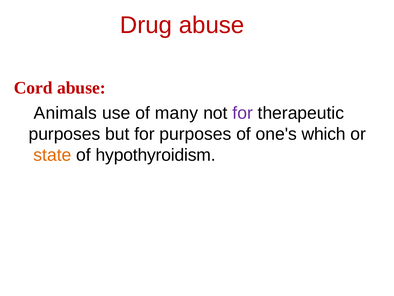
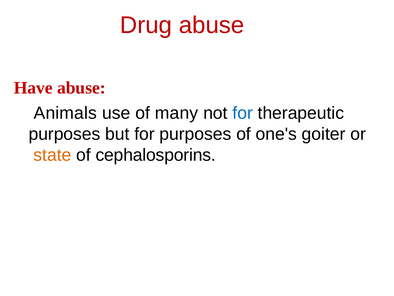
Cord: Cord -> Have (33, 88)
for colour: purple -> blue (243, 113)
which: which -> goiter (324, 134)
hypothyroidism: hypothyroidism -> cephalosporins (156, 155)
